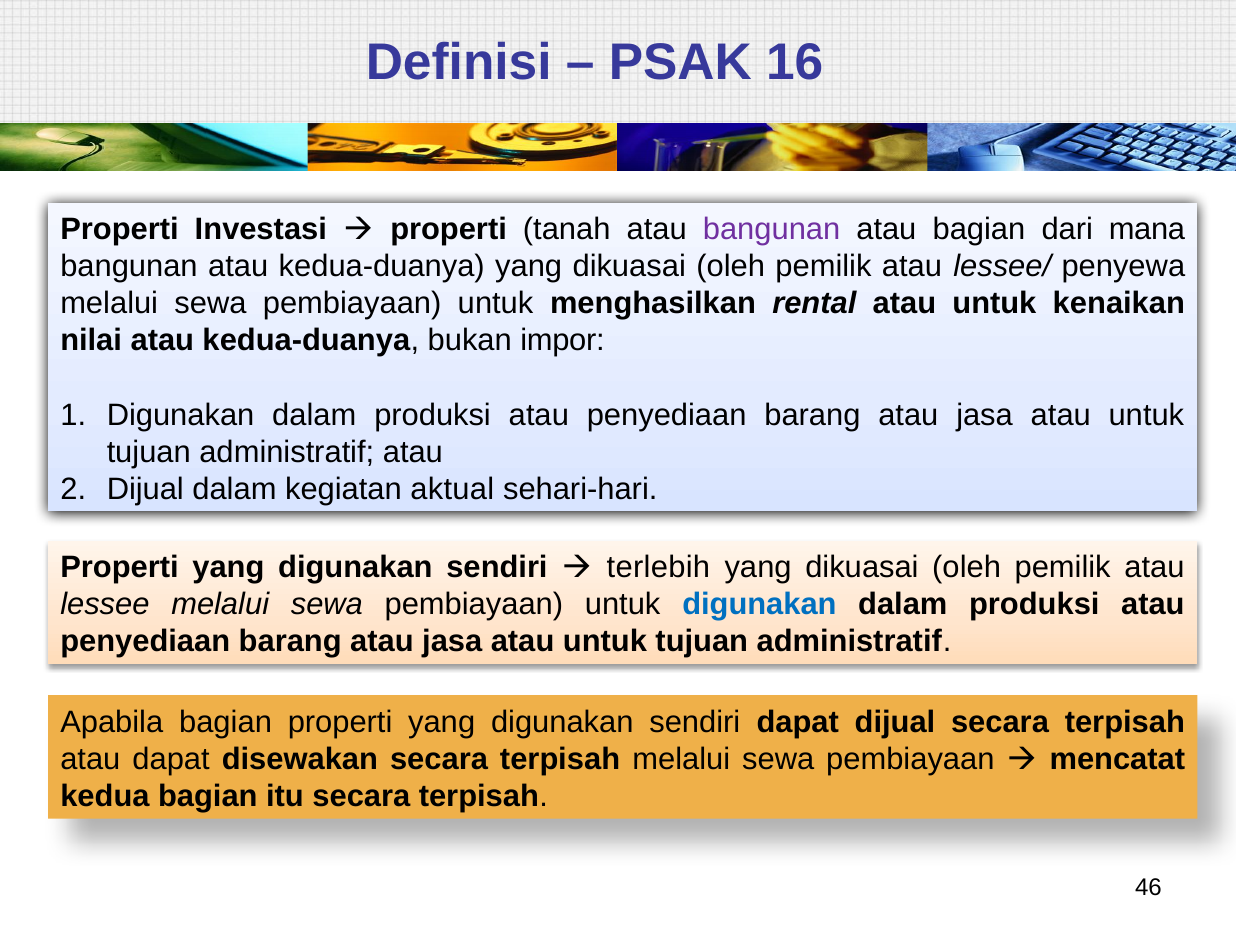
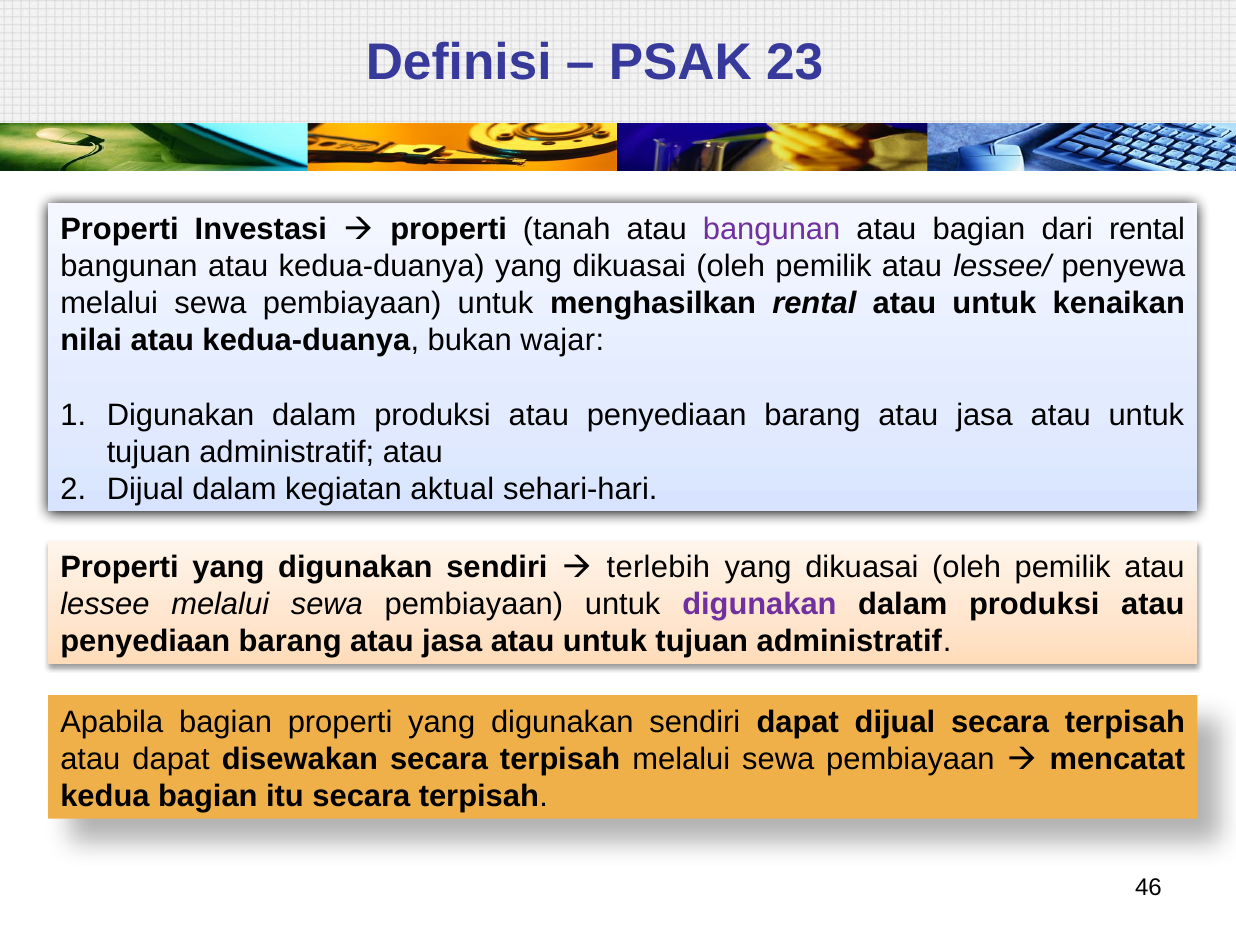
16: 16 -> 23 (795, 62)
dari mana: mana -> rental (1147, 230)
impor: impor -> wajar (562, 341)
digunakan colour: blue -> purple (759, 605)
